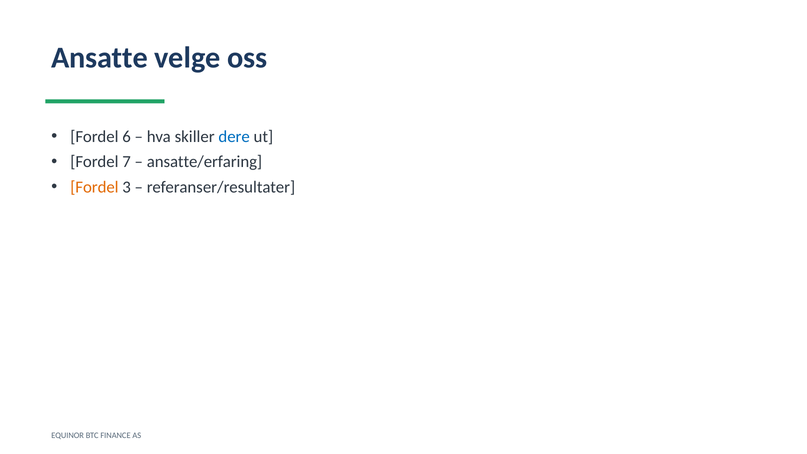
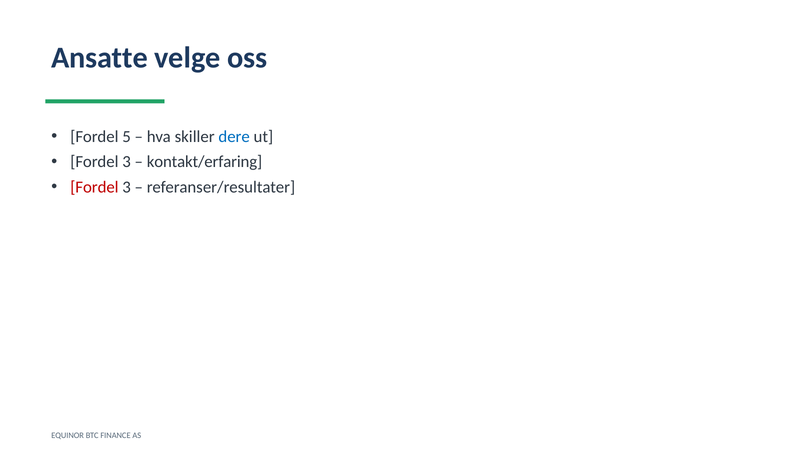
6: 6 -> 5 (127, 137)
7: 7 -> 3 (127, 162)
ansatte/erfaring: ansatte/erfaring -> kontakt/erfaring (204, 162)
Fordel colour: orange -> red (94, 187)
